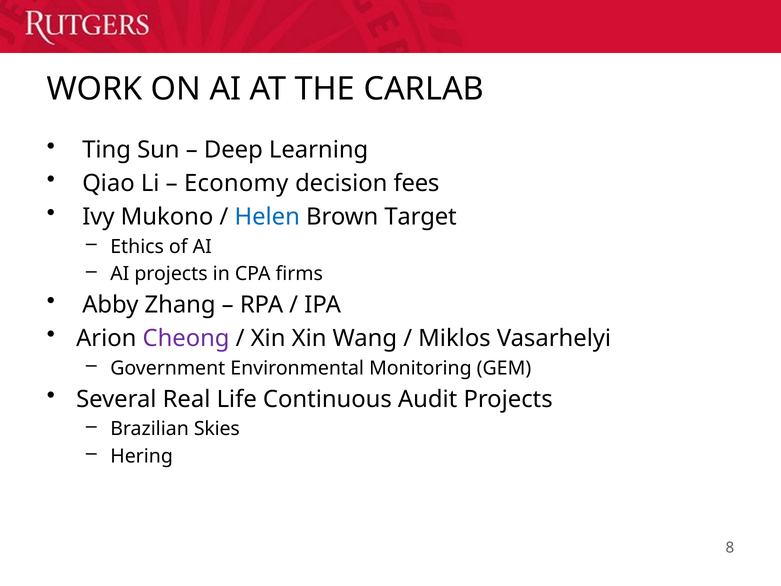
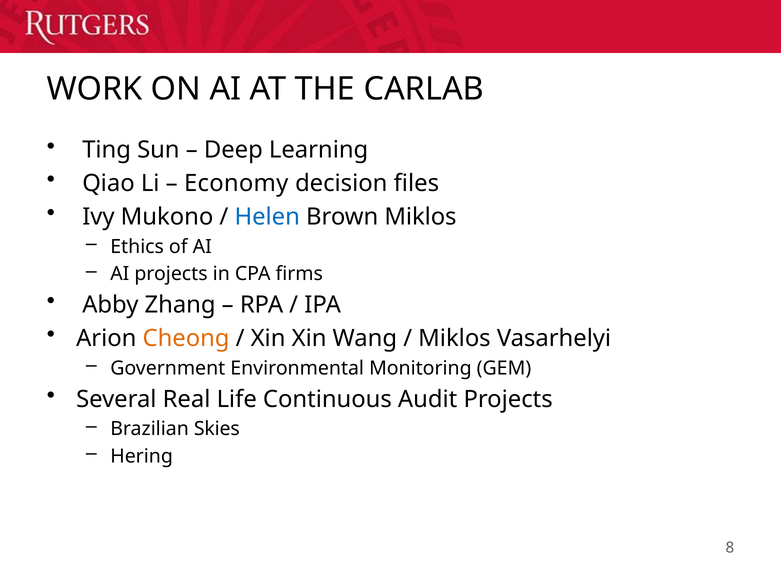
fees: fees -> files (416, 183)
Brown Target: Target -> Miklos (420, 217)
Cheong colour: purple -> orange (186, 338)
